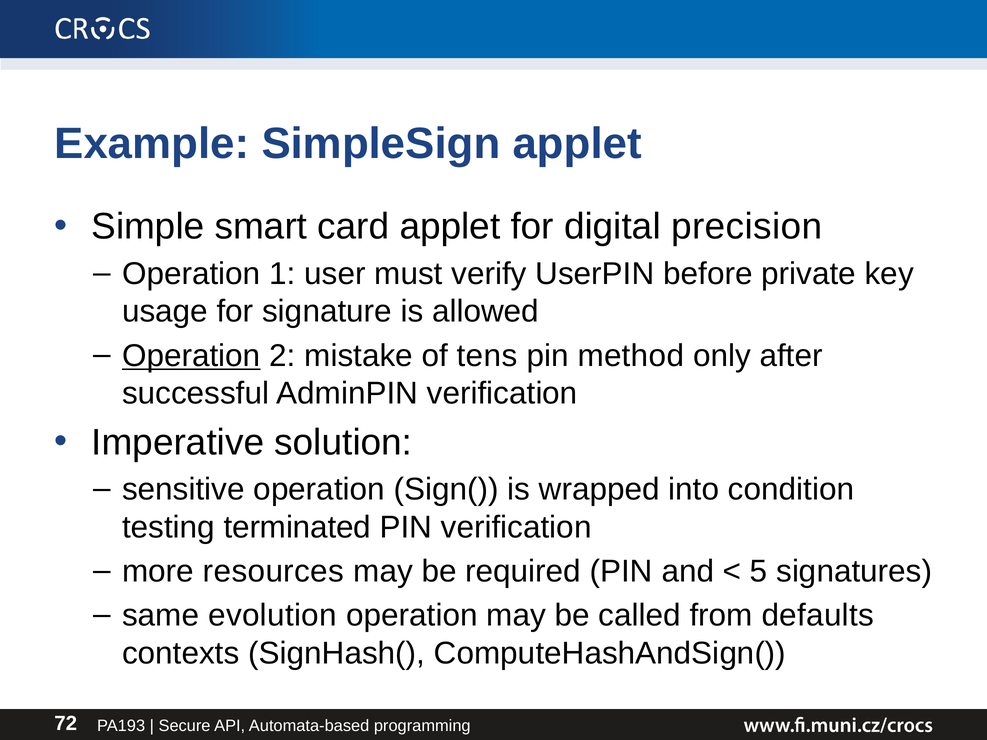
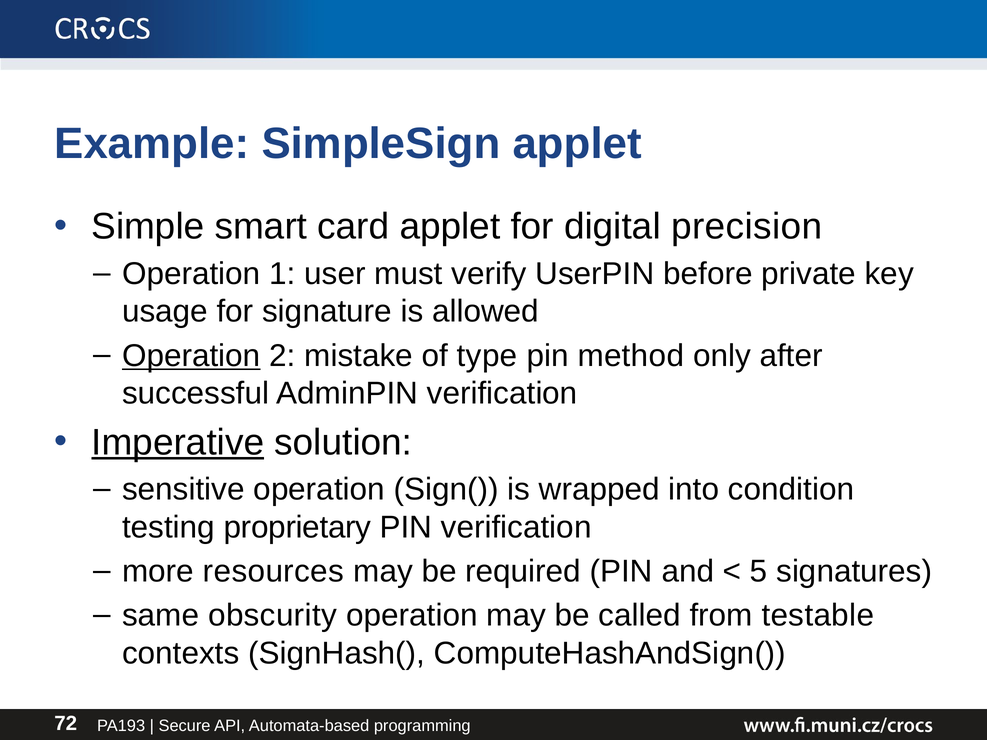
tens: tens -> type (487, 356)
Imperative underline: none -> present (178, 443)
terminated: terminated -> proprietary (297, 527)
evolution: evolution -> obscurity (273, 616)
defaults: defaults -> testable (818, 616)
